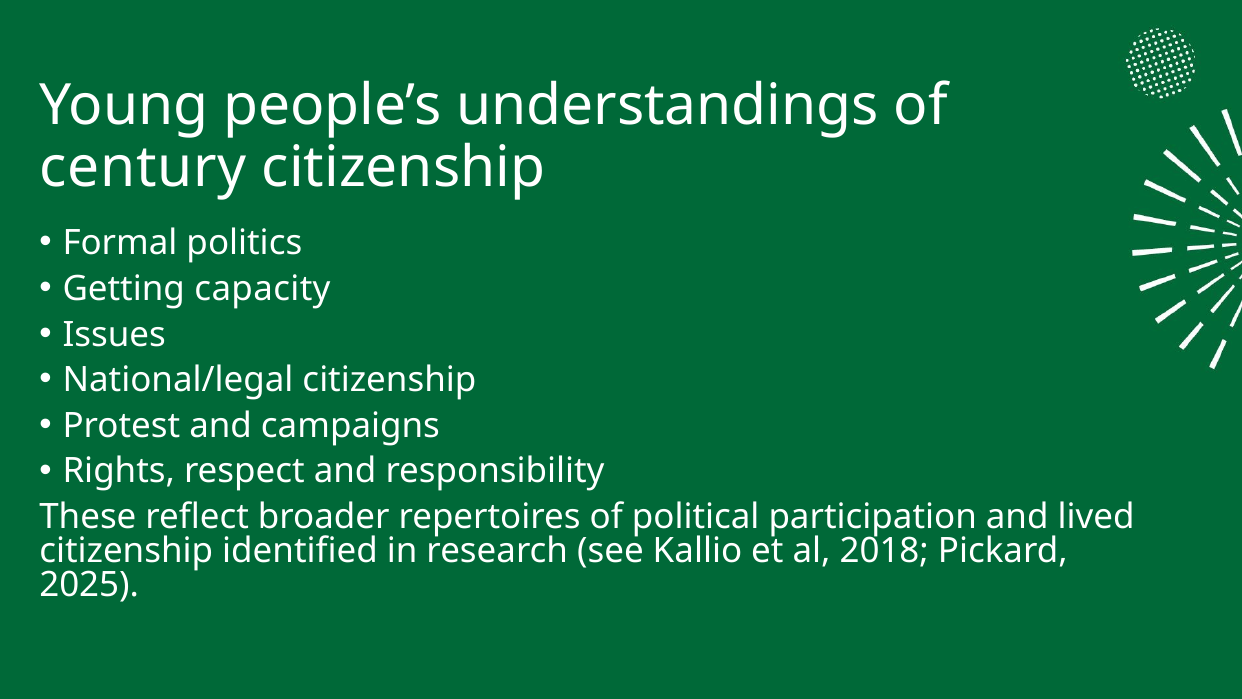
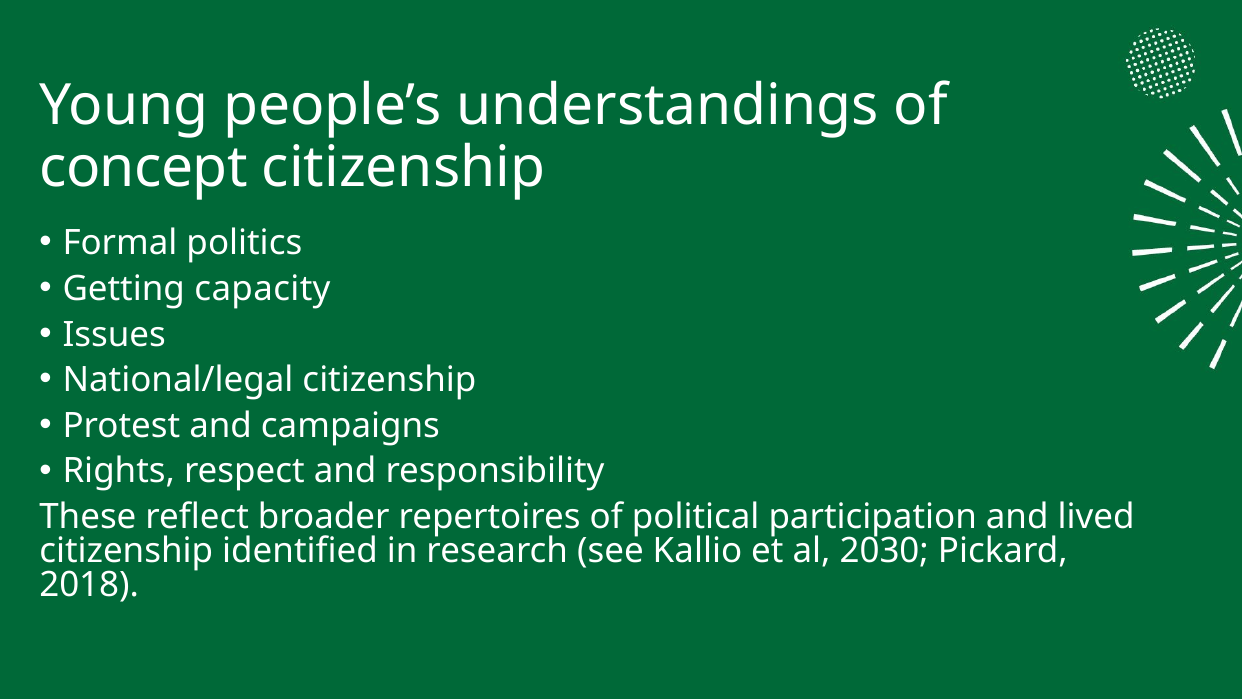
century: century -> concept (144, 167)
2018: 2018 -> 2030 (884, 551)
2025: 2025 -> 2018 (89, 585)
